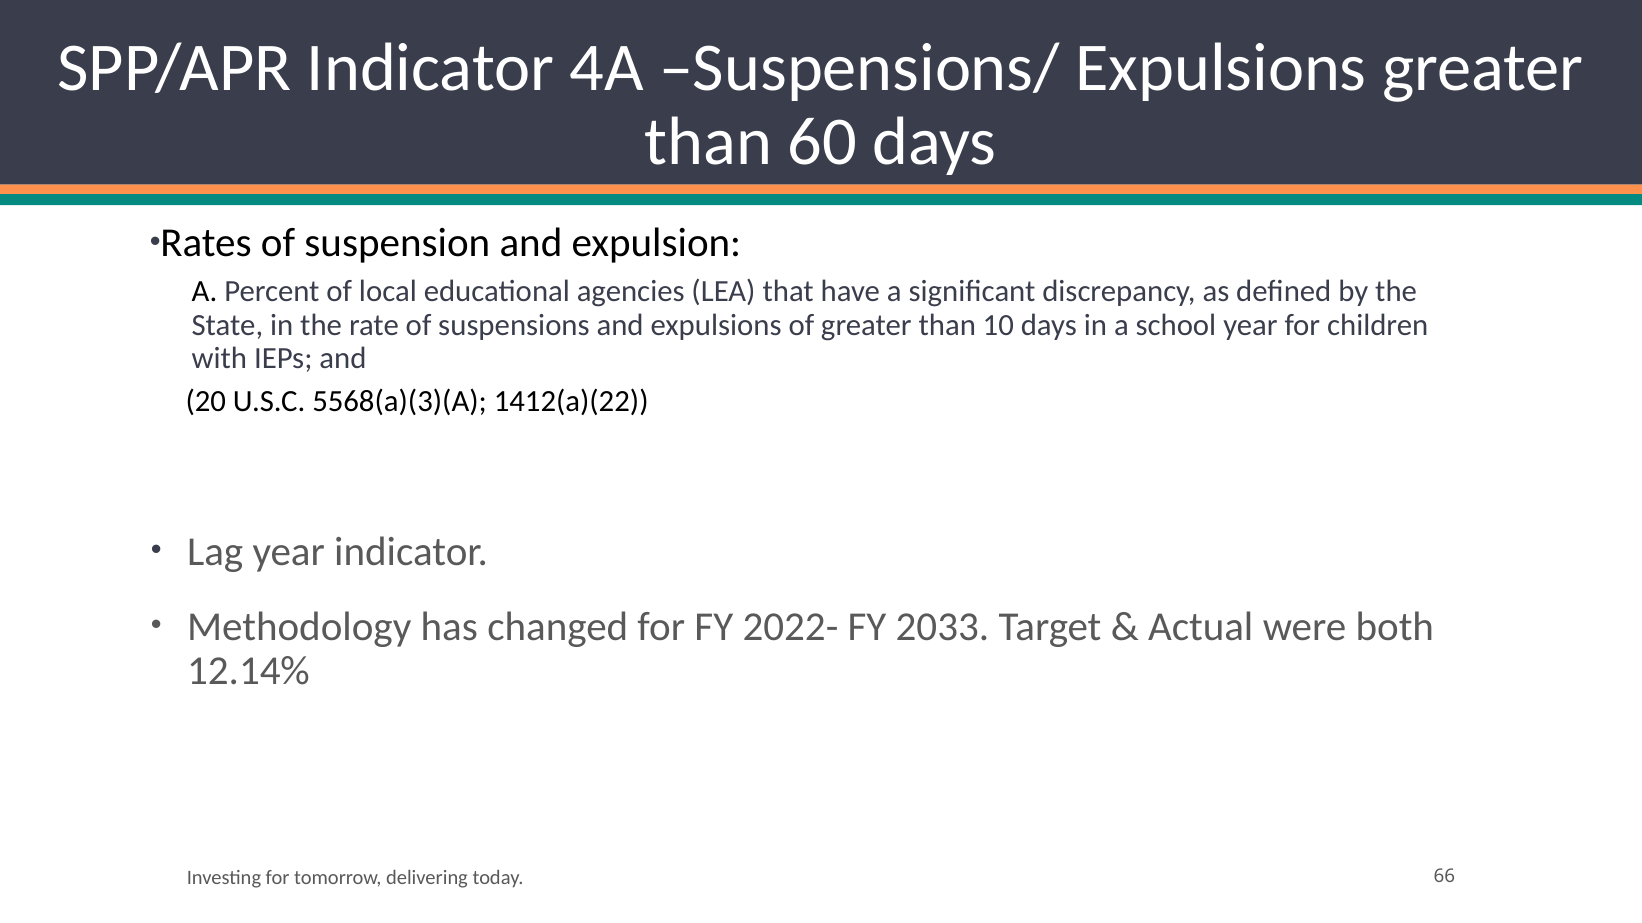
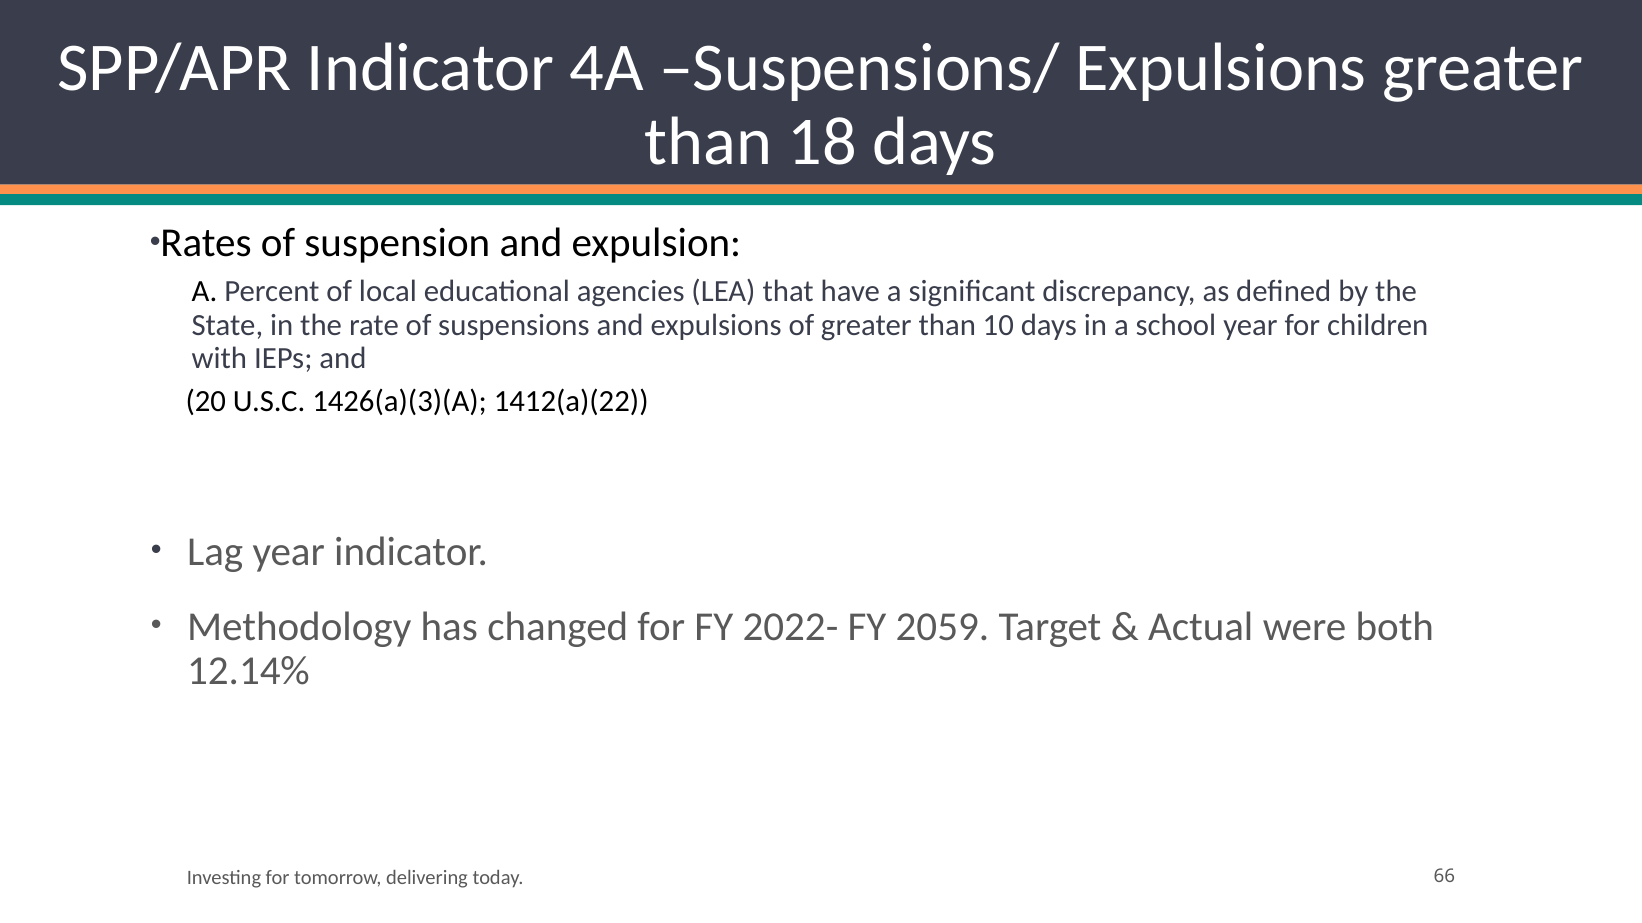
60: 60 -> 18 (822, 142)
5568(a)(3)(A: 5568(a)(3)(A -> 1426(a)(3)(A (400, 402)
2033: 2033 -> 2059 (942, 627)
